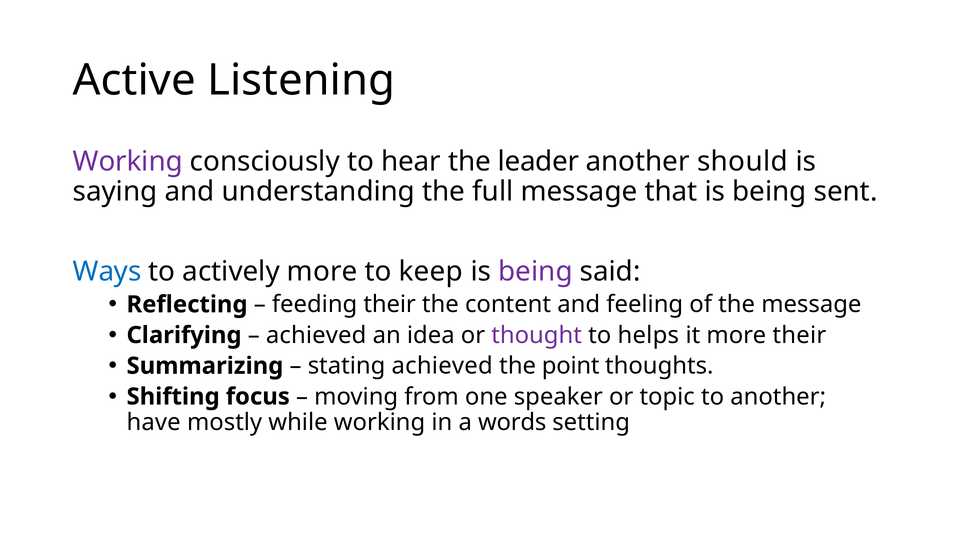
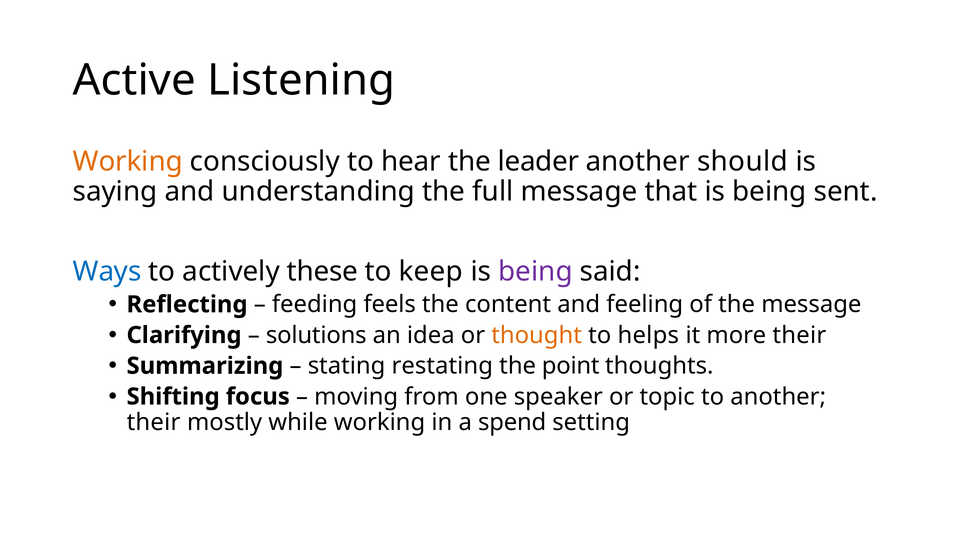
Working colour: purple -> orange (128, 161)
actively more: more -> these (322, 272)
feeding their: their -> feels (390, 305)
achieved: achieved -> solutions (316, 335)
thought colour: purple -> orange (537, 335)
stating achieved: achieved -> restating (442, 366)
have: have -> their (154, 423)
words: words -> spend (512, 423)
